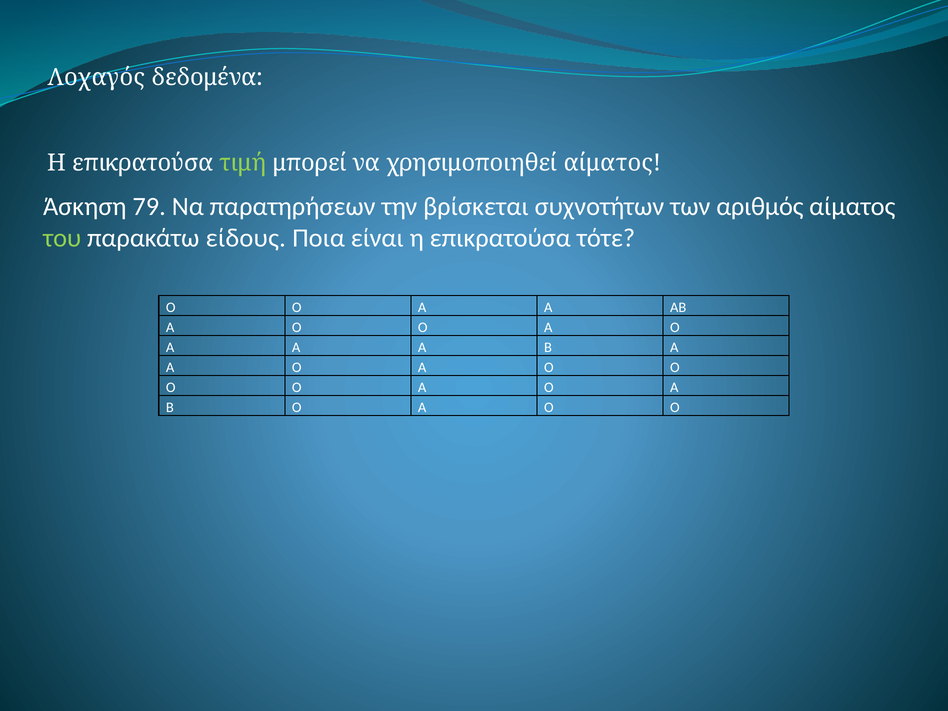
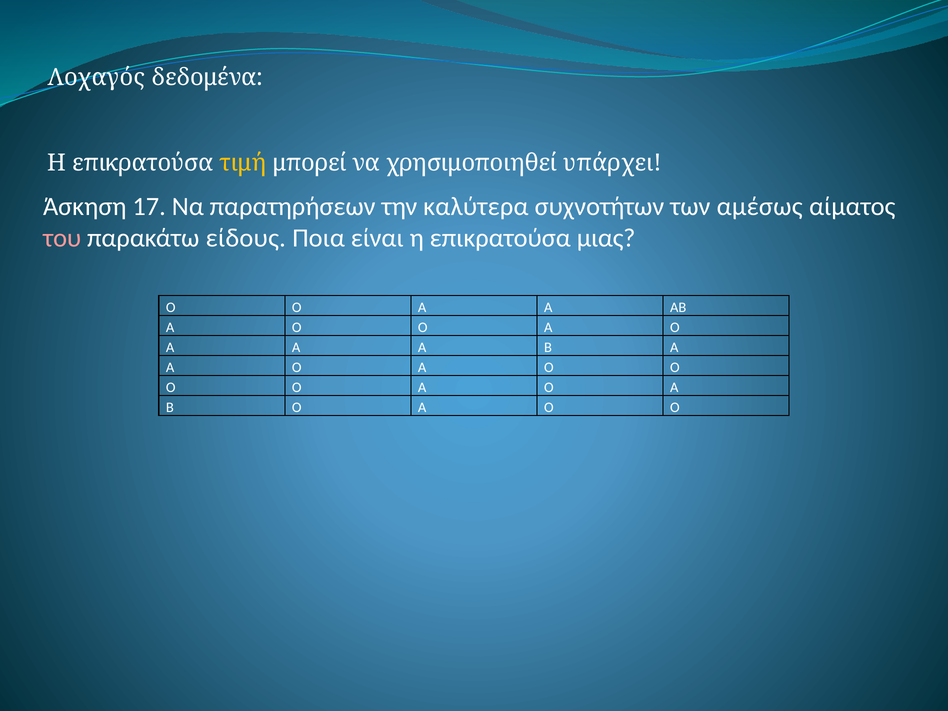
τιμή colour: light green -> yellow (243, 163)
χρησιμοποιηθεί αίματος: αίματος -> υπάρχει (613, 163)
79: 79 -> 17 (149, 207)
βρίσκεται: βρίσκεται -> καλύτερα (476, 207)
αριθμός: αριθμός -> αμέσως (760, 207)
του colour: light green -> pink (62, 238)
τότε: τότε -> μιας (606, 238)
